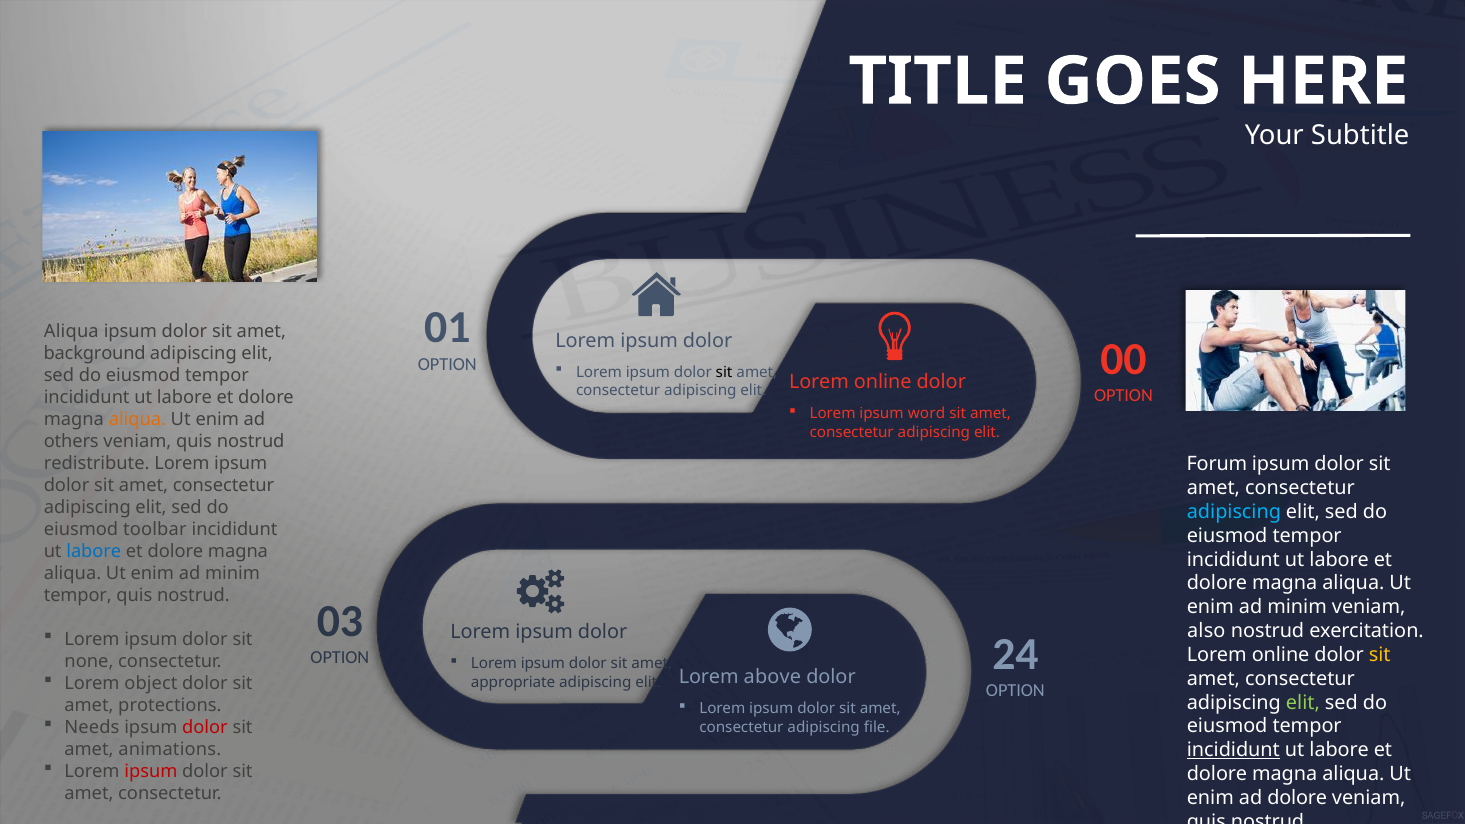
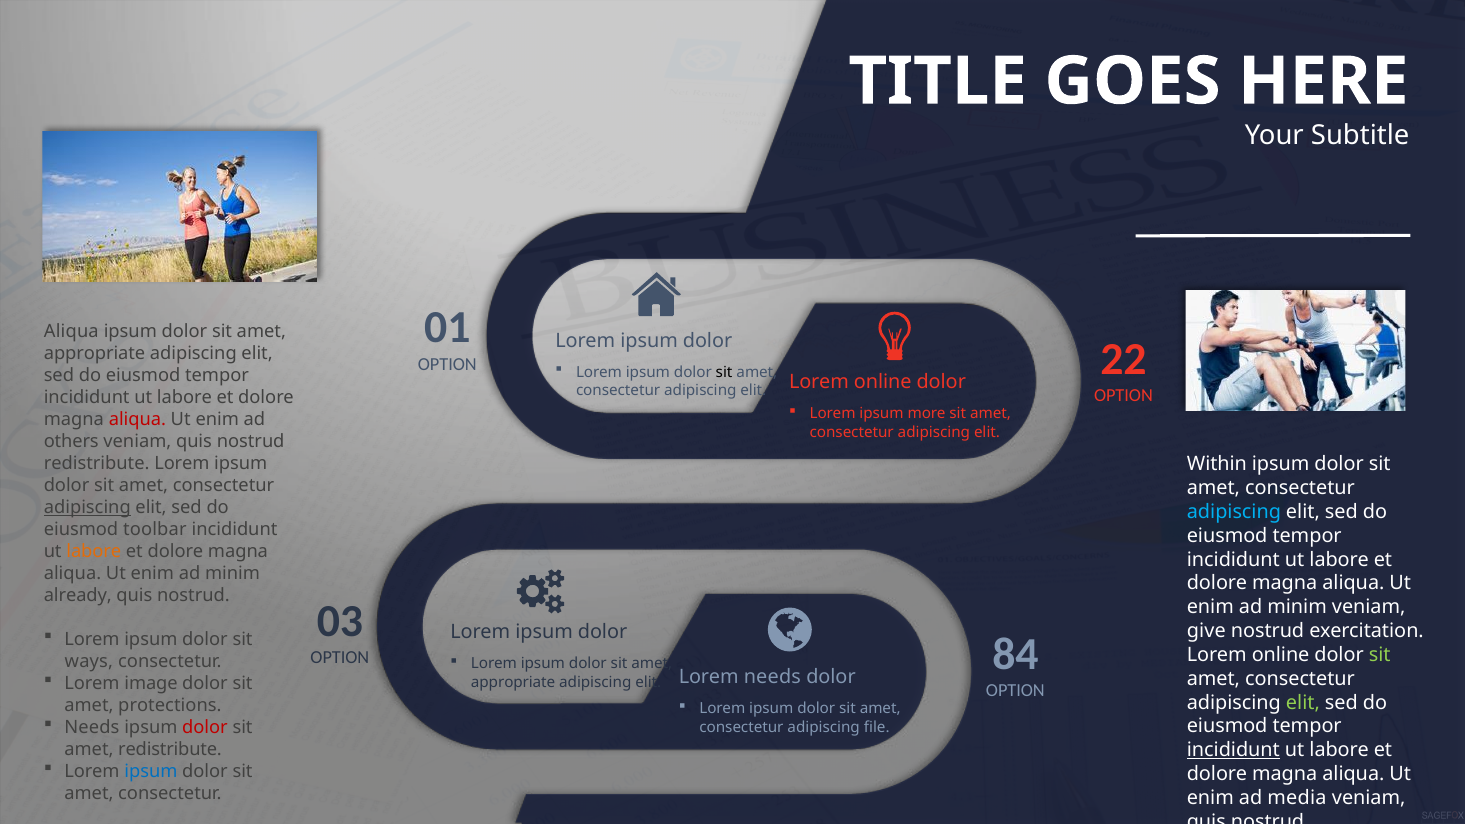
background: background -> appropriate (95, 354)
00: 00 -> 22 (1123, 359)
word: word -> more (927, 414)
aliqua colour: orange -> red (137, 420)
Forum: Forum -> Within (1217, 464)
adipiscing underline: none -> present (87, 508)
labore colour: blue -> orange (94, 552)
tempor: tempor -> already (78, 596)
also: also -> give (1206, 631)
sit colour: yellow -> light green (1380, 655)
24: 24 -> 84 (1015, 654)
none: none -> ways (89, 662)
object: object -> image (151, 684)
Lorem above: above -> needs (772, 677)
amet animations: animations -> redistribute (170, 749)
ipsum colour: red -> blue (151, 771)
ad dolore: dolore -> media (1297, 798)
